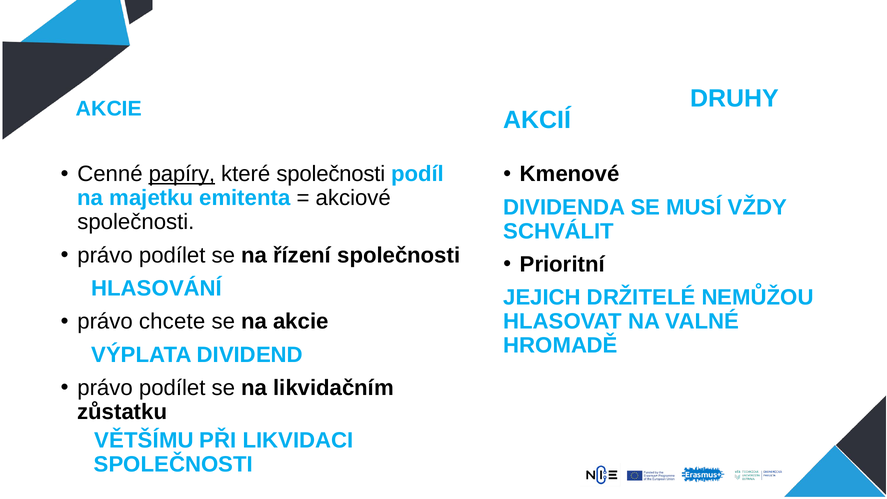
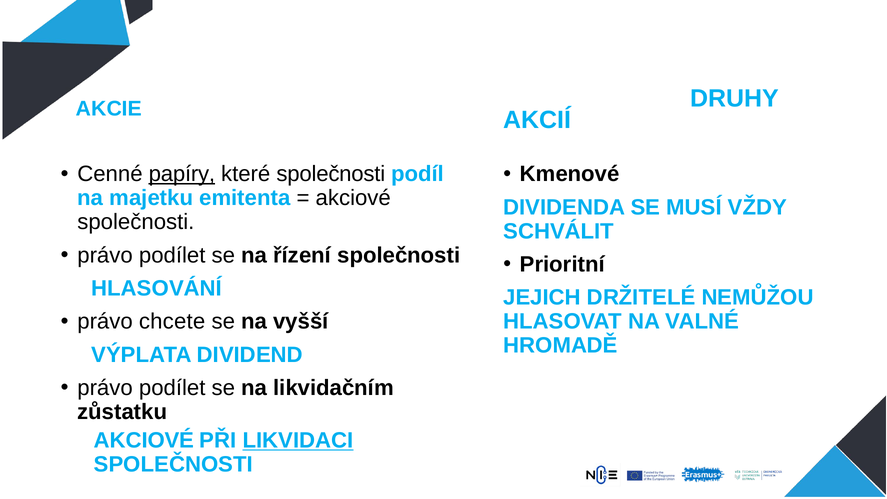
na akcie: akcie -> vyšší (301, 322)
VĚTŠÍMU: VĚTŠÍMU -> AKCIOVÉ (144, 440)
LIKVIDACI underline: none -> present (298, 440)
